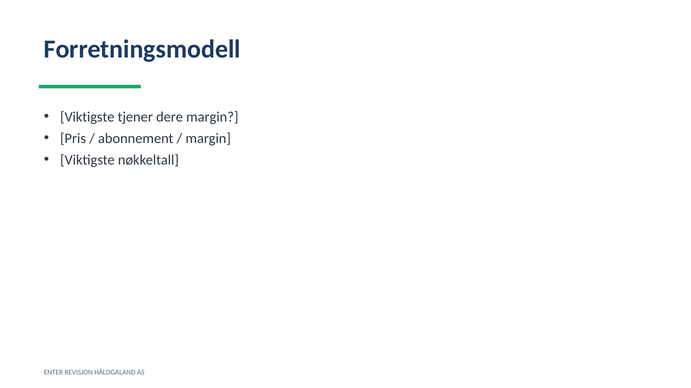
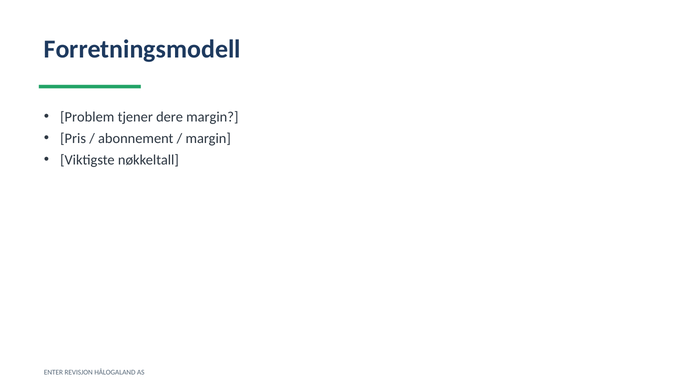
Viktigste: Viktigste -> Problem (87, 117)
